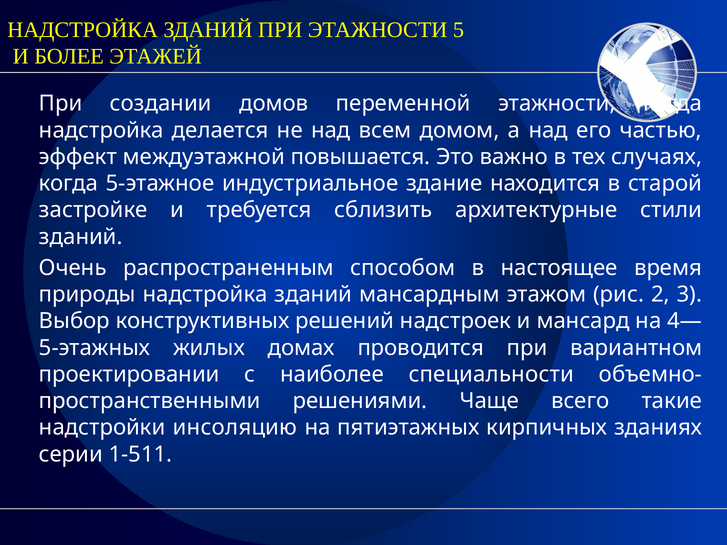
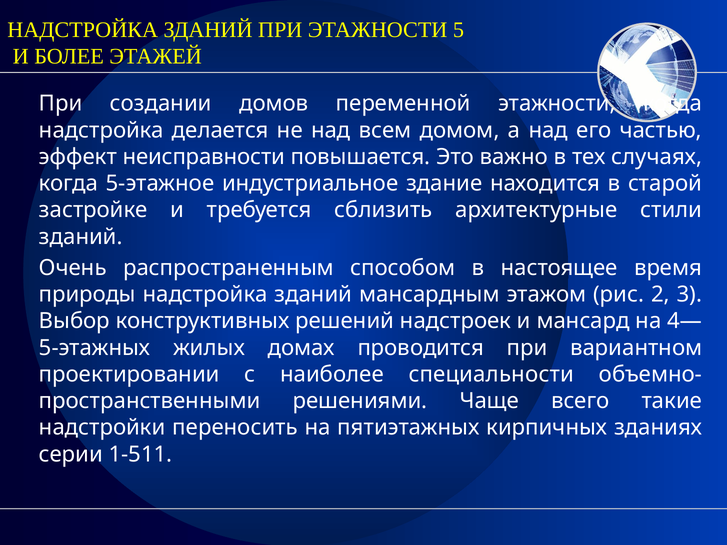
междуэтажной: междуэтажной -> неисправности (204, 157)
инсоляцию: инсоляцию -> переносить (235, 428)
